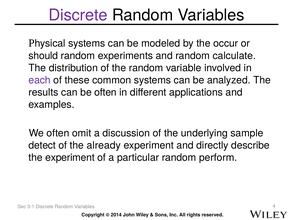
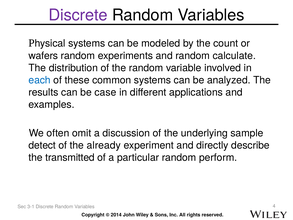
occur: occur -> count (226, 43)
should: should -> wafers (43, 56)
each colour: purple -> blue (40, 80)
be often: often -> case (105, 92)
the experiment: experiment -> transmitted (70, 157)
